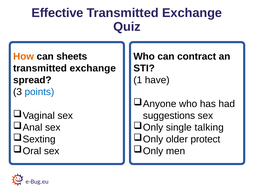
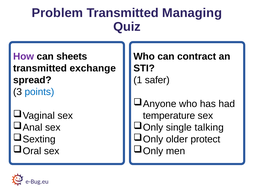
Effective: Effective -> Problem (57, 13)
Exchange: Exchange -> Managing (192, 13)
How colour: orange -> purple (24, 57)
have: have -> safer (157, 80)
suggestions: suggestions -> temperature (169, 116)
